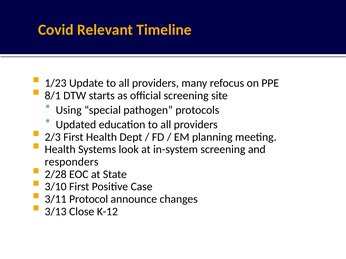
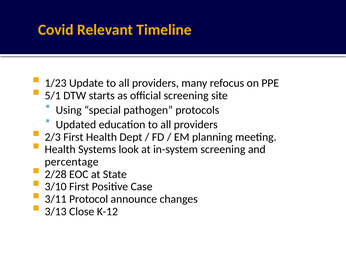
8/1: 8/1 -> 5/1 (53, 96)
responders: responders -> percentage (72, 162)
